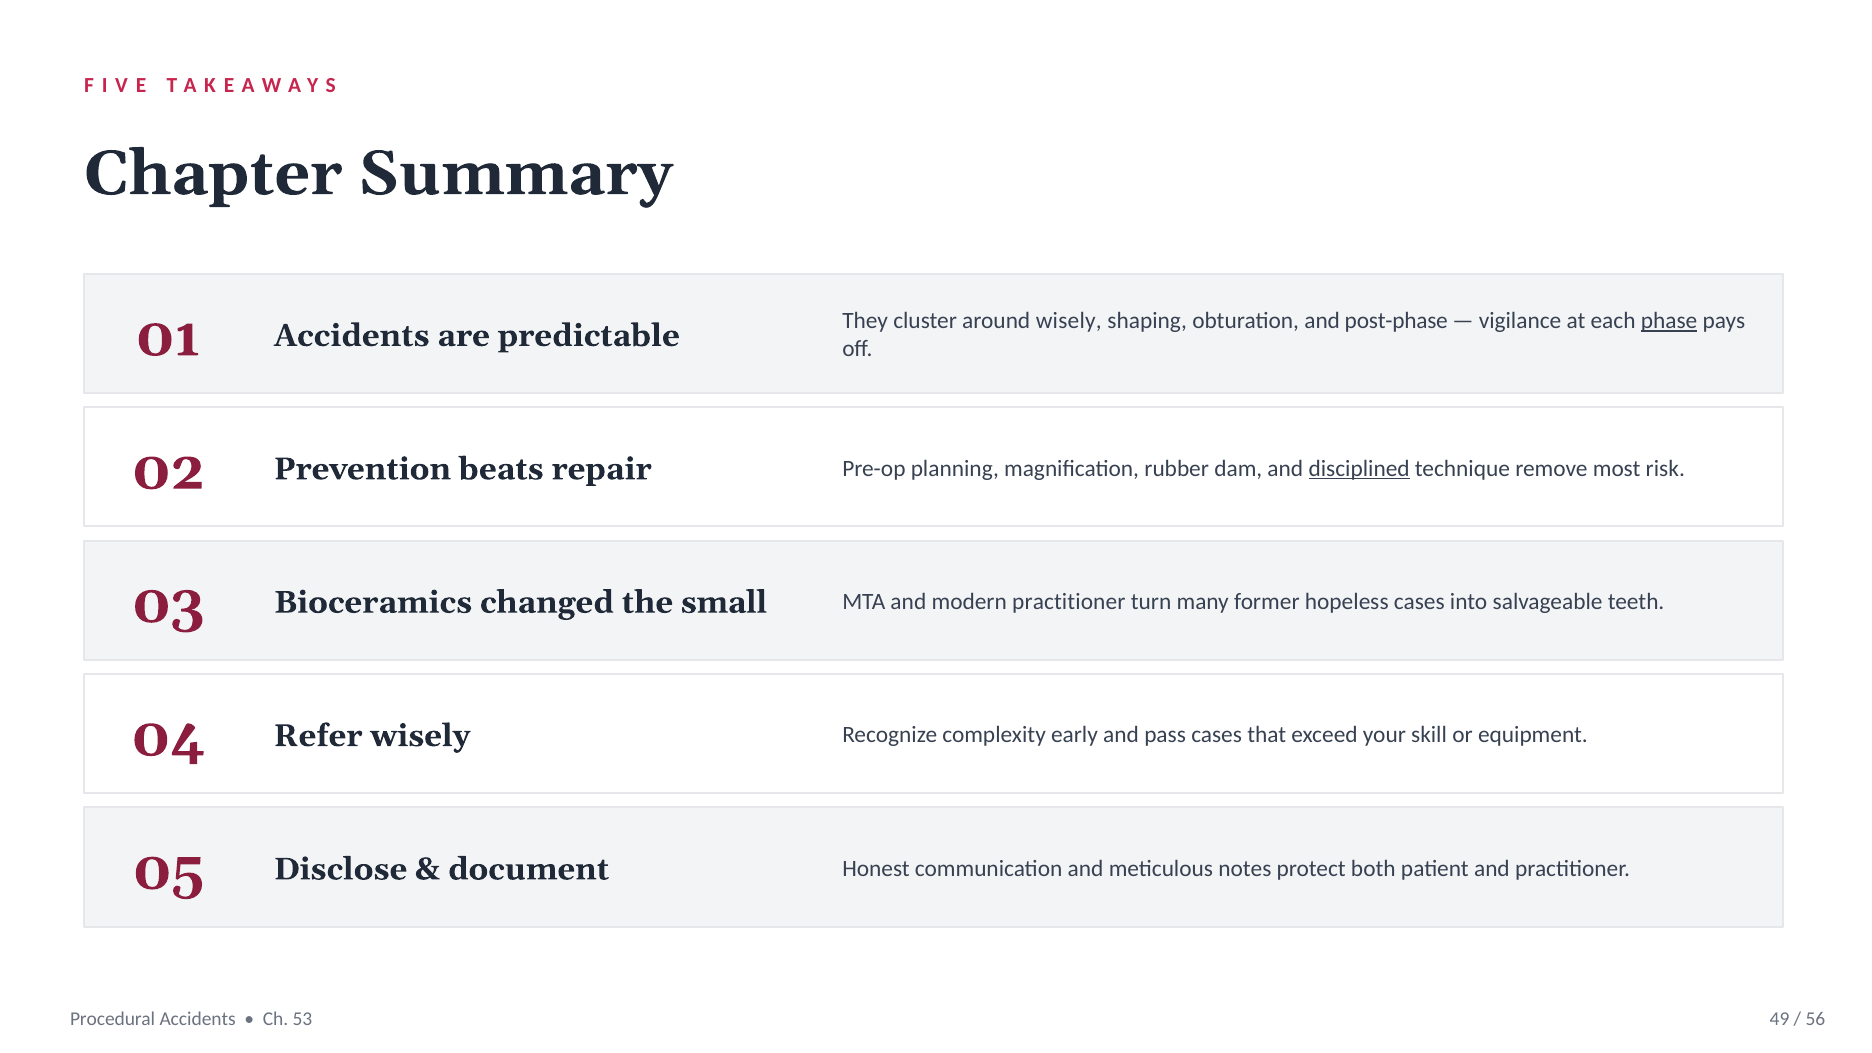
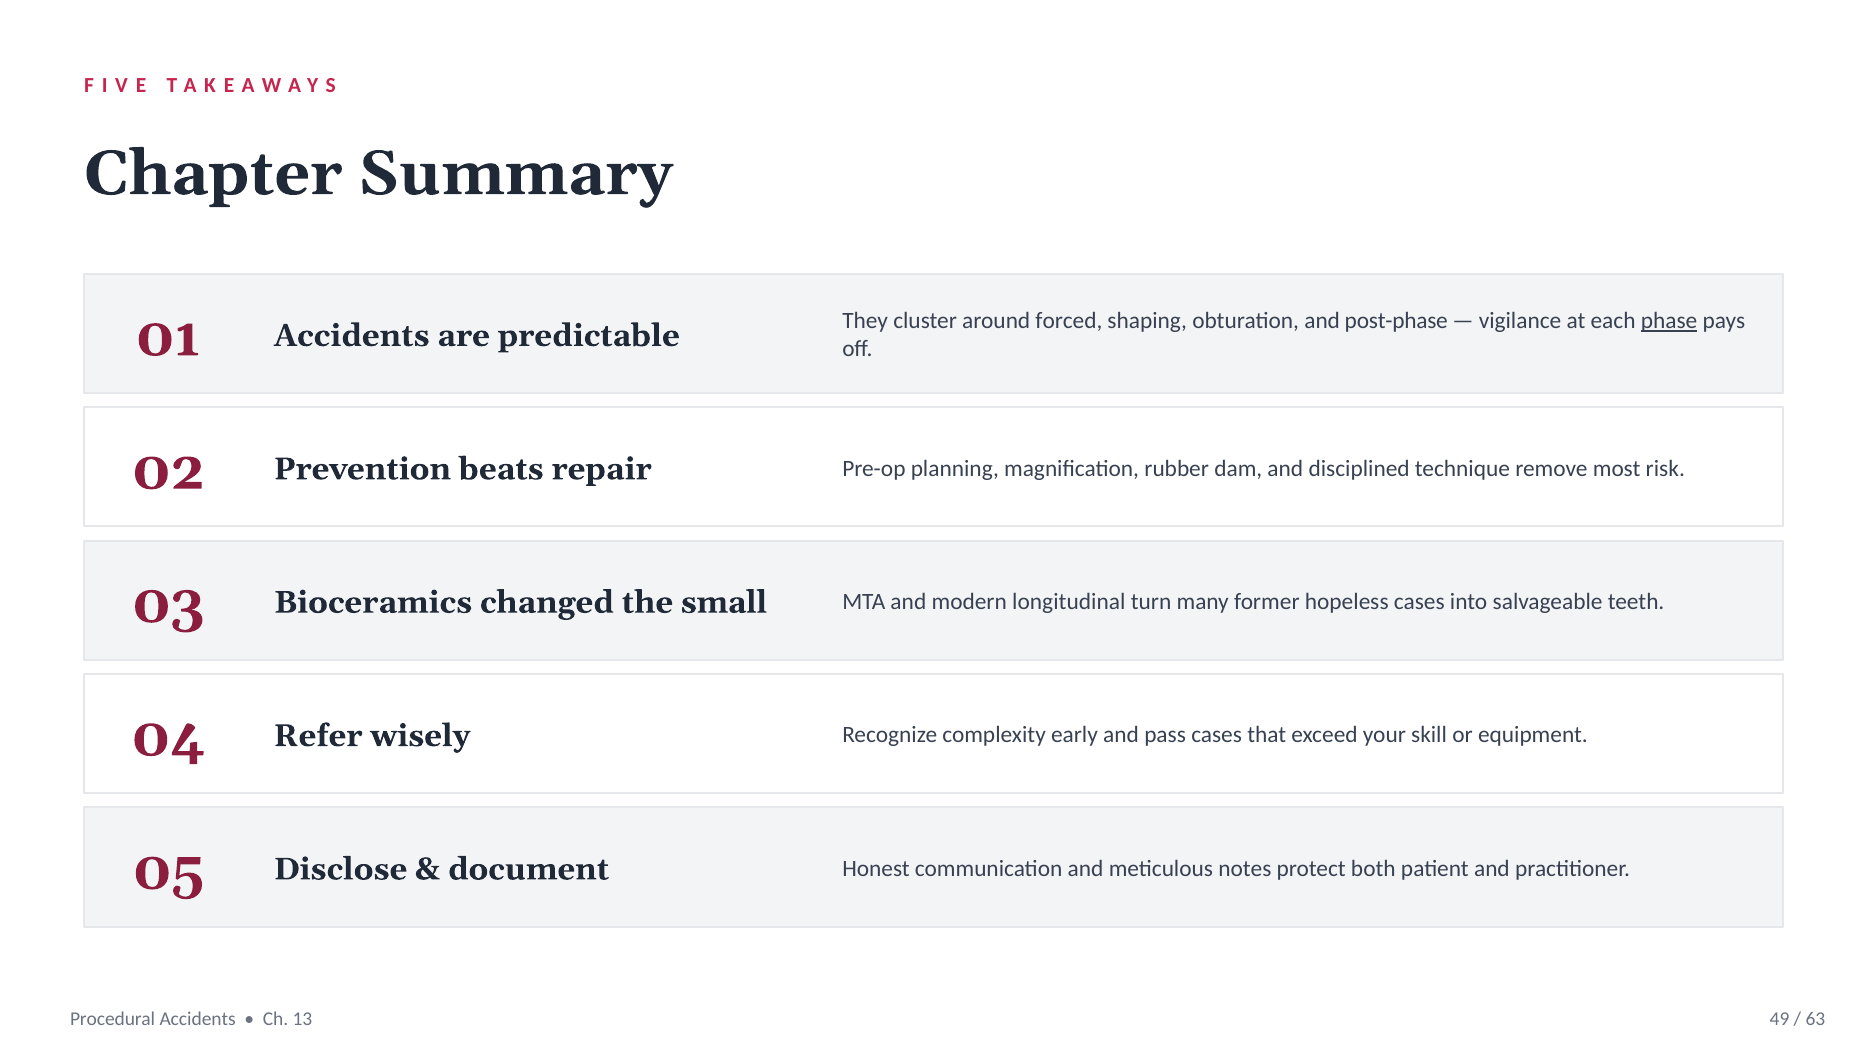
around wisely: wisely -> forced (1069, 321)
disciplined underline: present -> none (1359, 468)
modern practitioner: practitioner -> longitudinal (1069, 602)
53: 53 -> 13 (302, 1019)
56: 56 -> 63 (1815, 1019)
